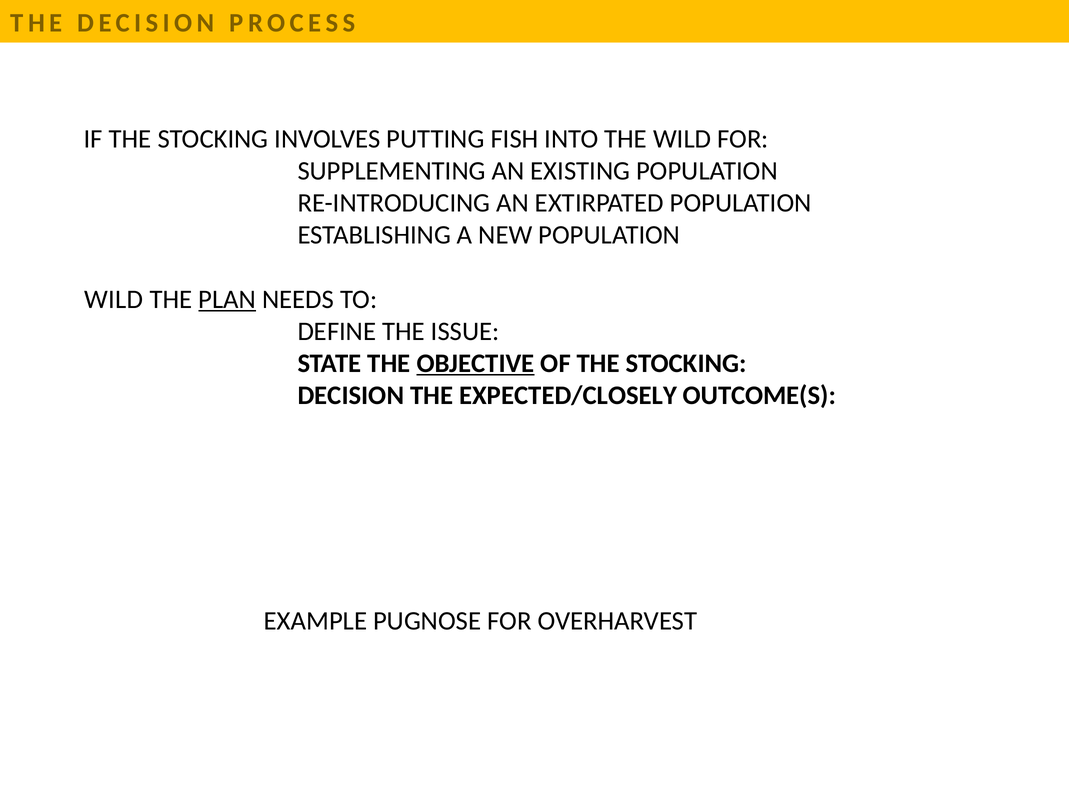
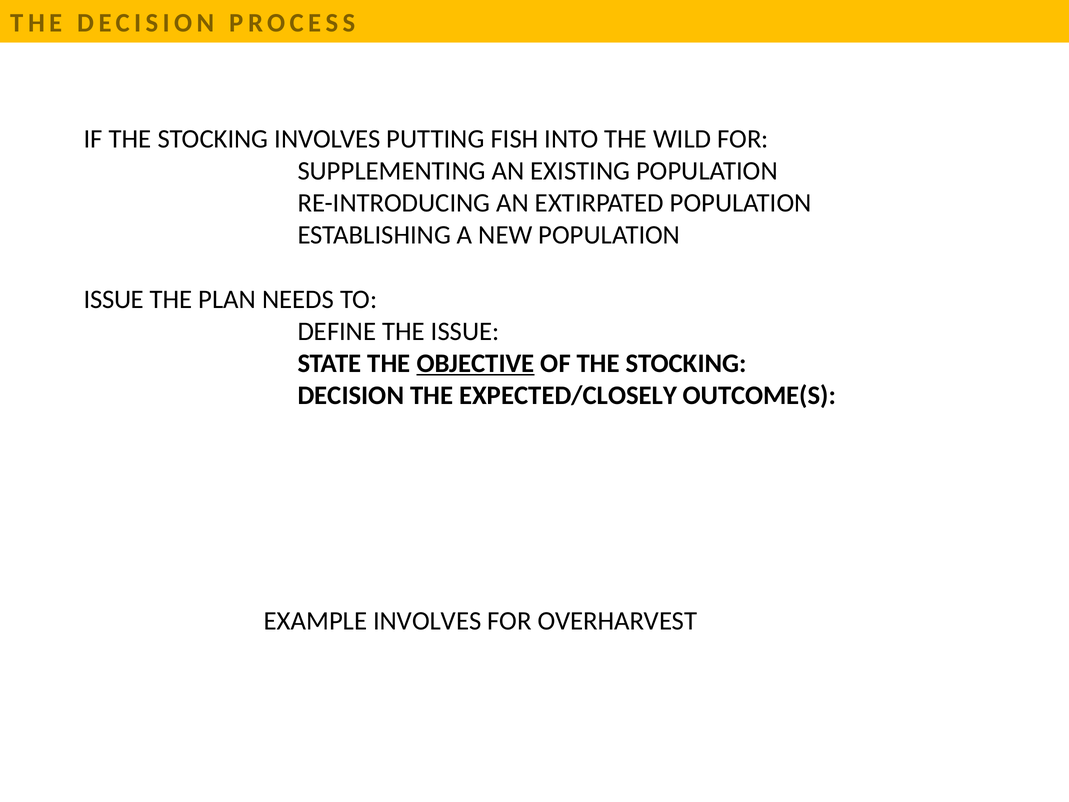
WILD: WILD -> ISSUE (114, 299)
PLAN underline: present -> none (227, 299)
EXAMPLE PUGNOSE: PUGNOSE -> INVOLVES (427, 621)
